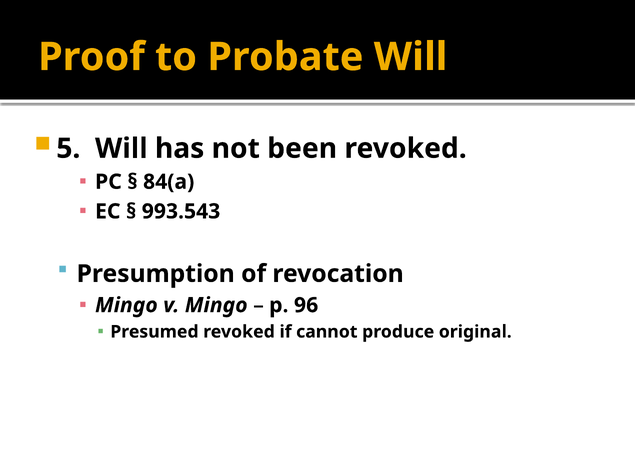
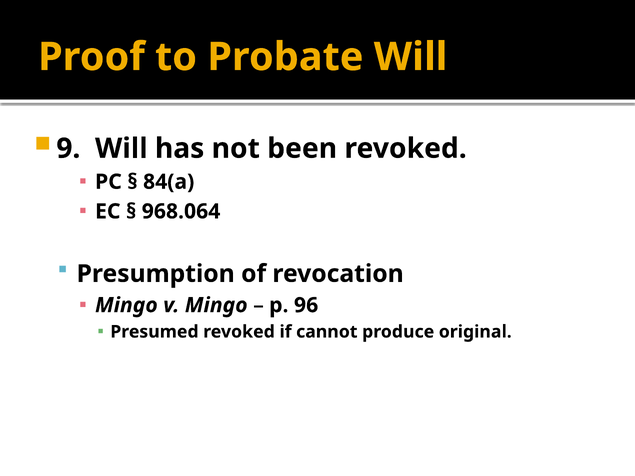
5: 5 -> 9 (68, 149)
993.543: 993.543 -> 968.064 (181, 212)
